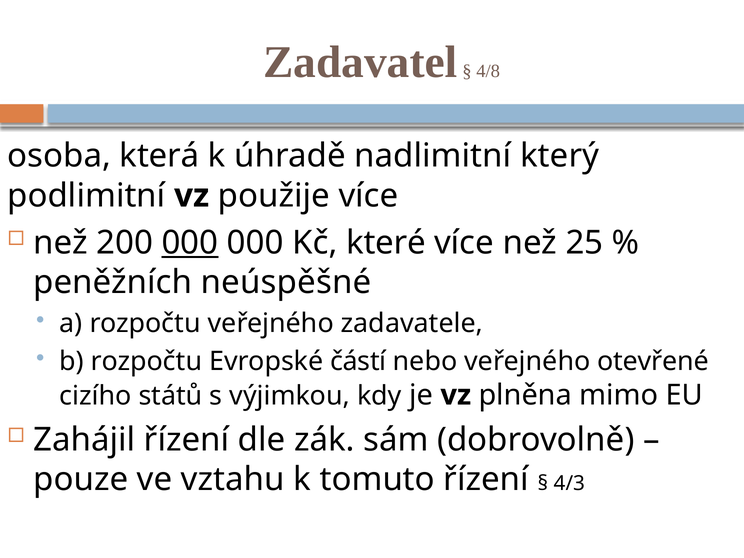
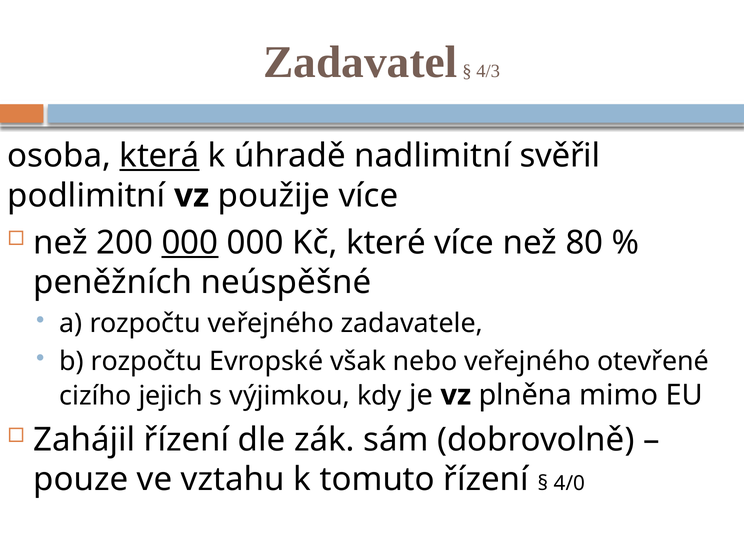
4/8: 4/8 -> 4/3 (488, 71)
která underline: none -> present (159, 156)
který: který -> svěřil (560, 156)
25: 25 -> 80 (584, 243)
částí: částí -> však (358, 361)
států: států -> jejich (171, 396)
4/3: 4/3 -> 4/0 (570, 484)
